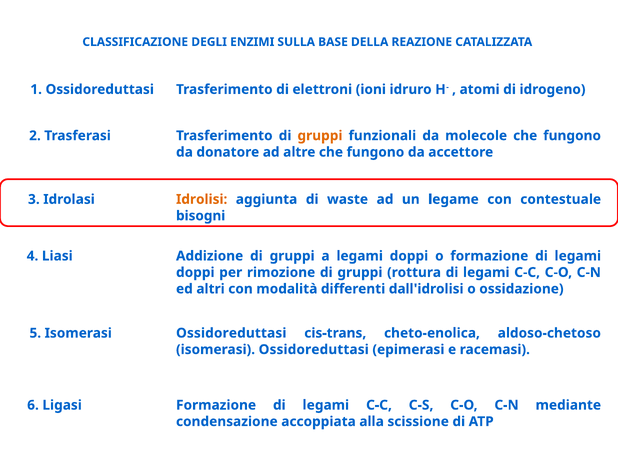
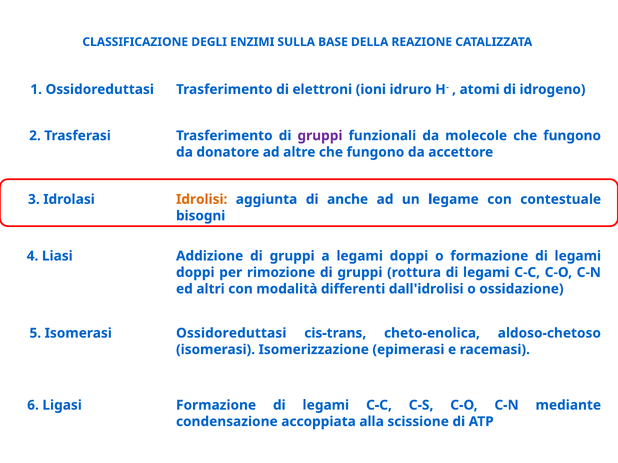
gruppi colour: orange -> purple (320, 136)
waste: waste -> anche (348, 200)
isomerasi Ossidoreduttasi: Ossidoreduttasi -> Isomerizzazione (314, 350)
